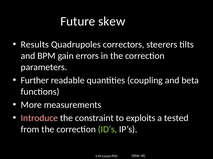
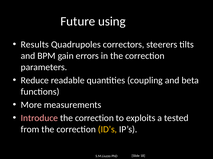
skew: skew -> using (112, 21)
Further: Further -> Reduce (35, 81)
constraint: constraint -> correction (94, 119)
ID’s colour: light green -> yellow (108, 130)
